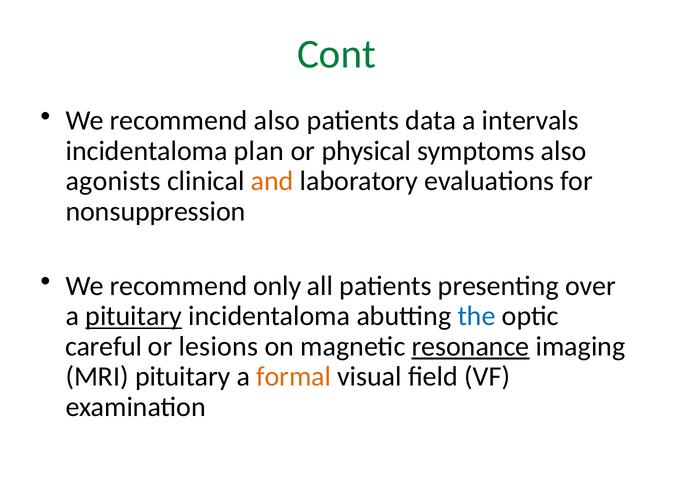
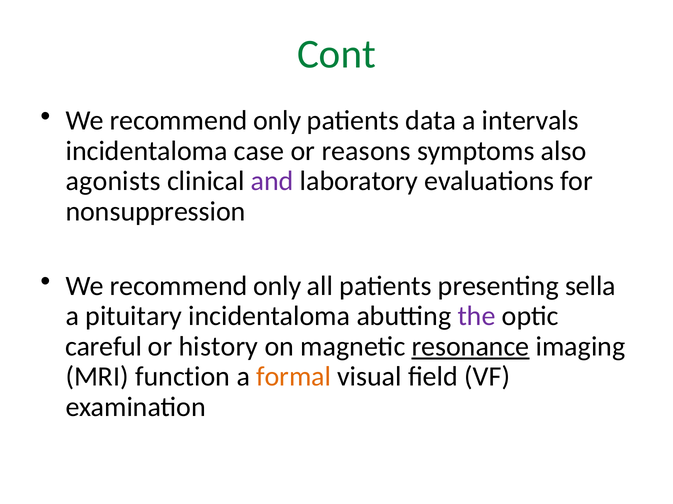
also: also -> only (277, 121)
plan: plan -> case (259, 151)
physical: physical -> reasons (366, 151)
and colour: orange -> purple (272, 181)
over: over -> sella (590, 286)
pituitary underline: present -> none (134, 317)
the colour: blue -> purple (477, 317)
lesions: lesions -> history (218, 347)
MRI pituitary: pituitary -> function (183, 377)
